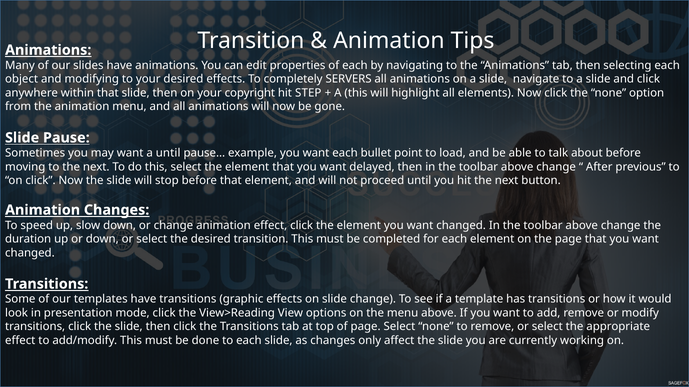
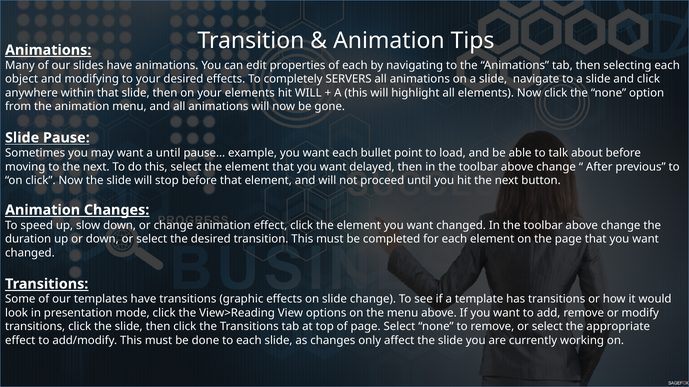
your copyright: copyright -> elements (250, 93)
hit STEP: STEP -> WILL (308, 93)
